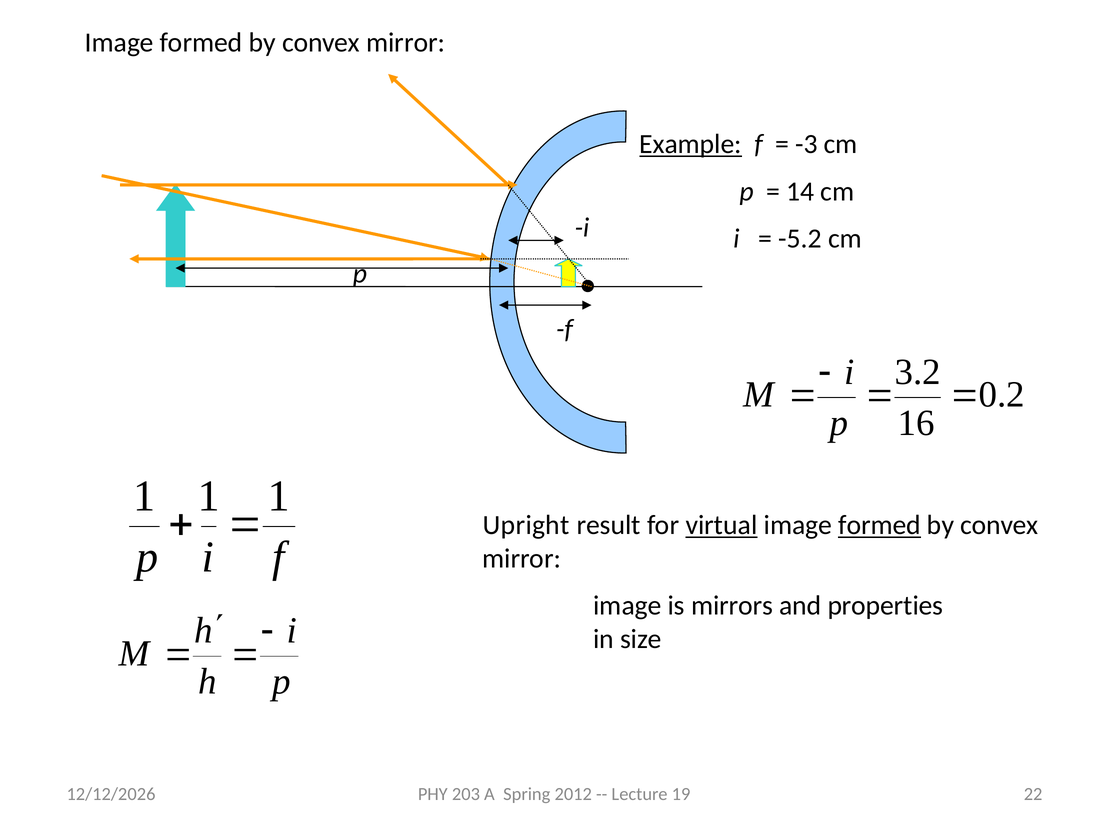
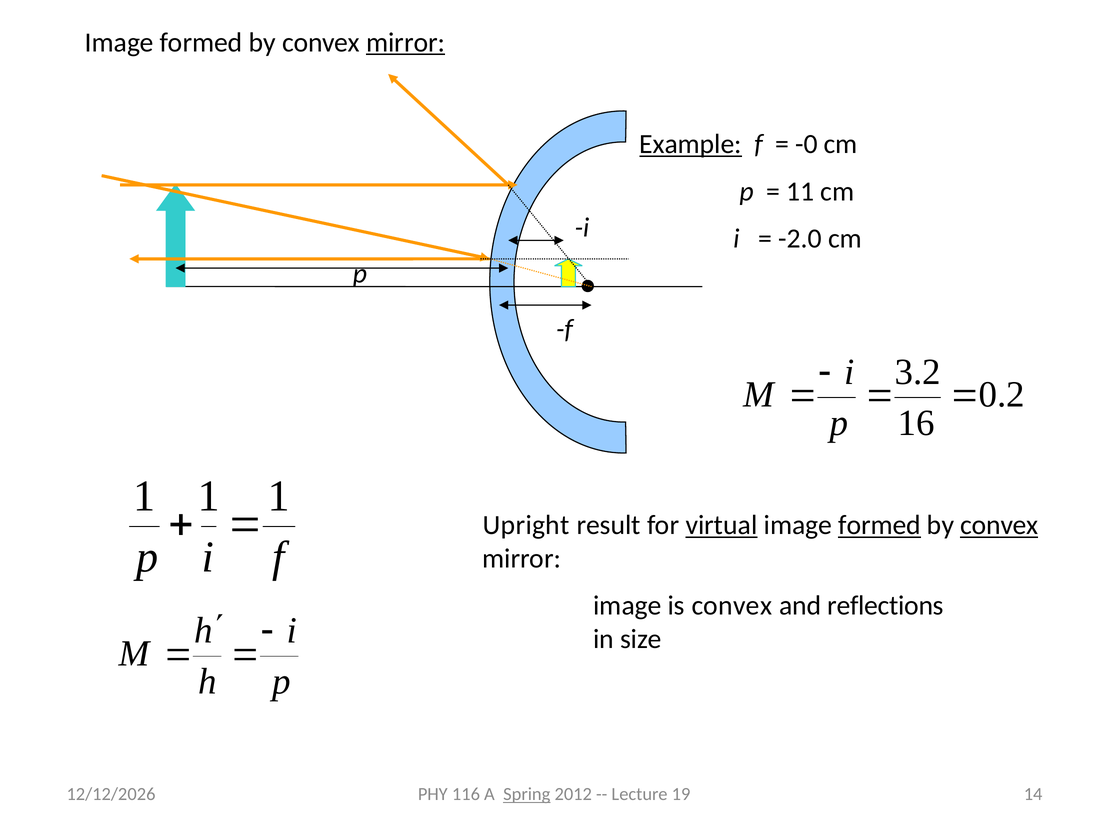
mirror underline: none -> present (406, 42)
-3: -3 -> -0 (806, 144)
14: 14 -> 11 (800, 191)
-5.2: -5.2 -> -2.0 (800, 238)
convex underline: none -> present (999, 525)
is mirrors: mirrors -> convex (732, 606)
properties: properties -> reflections (885, 606)
203: 203 -> 116 (466, 794)
Spring underline: none -> present (527, 794)
22: 22 -> 14 (1033, 794)
